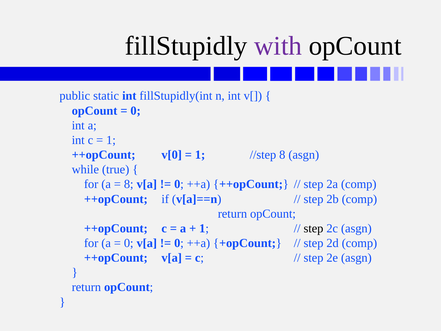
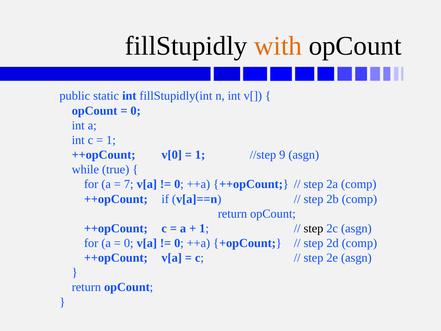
with colour: purple -> orange (278, 46)
//step 8: 8 -> 9 (282, 155)
8: 8 -> 7 (129, 184)
